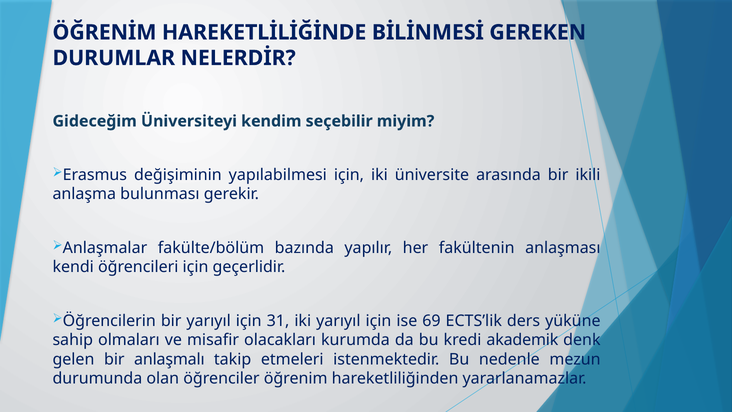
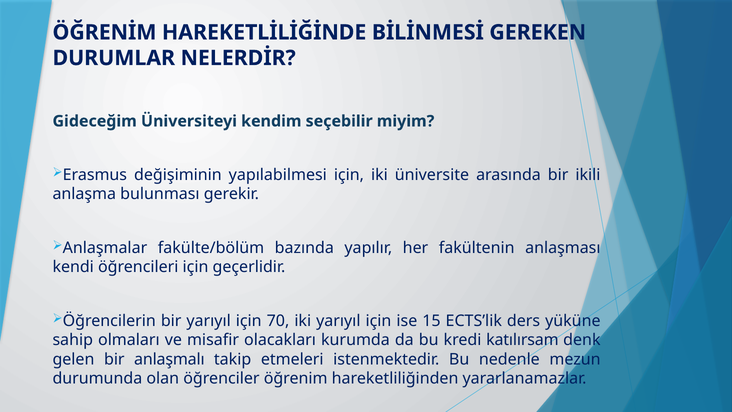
31: 31 -> 70 (278, 321)
69: 69 -> 15 (431, 321)
akademik: akademik -> katılırsam (522, 340)
